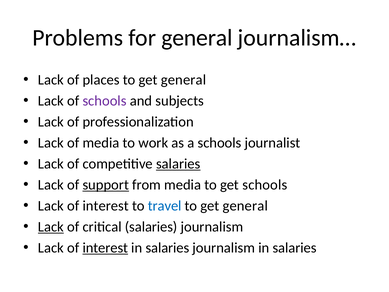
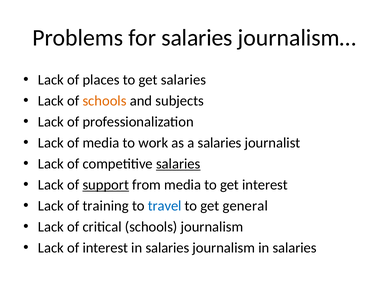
for general: general -> salaries (197, 38)
places to get general: general -> salaries (183, 80)
schools colour: purple -> orange (105, 101)
a schools: schools -> salaries (220, 143)
get schools: schools -> interest (265, 185)
interest: interest -> training (106, 206)
Lack underline: present -> none (51, 227)
critical salaries: salaries -> schools (151, 227)
interest underline: present -> none (105, 248)
